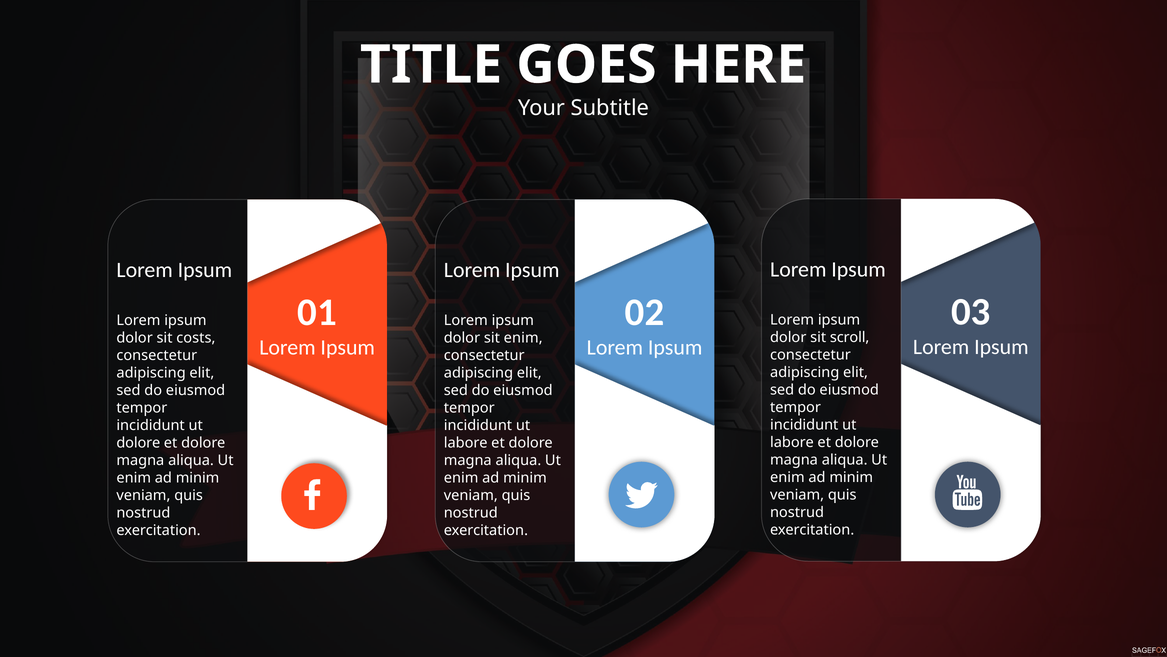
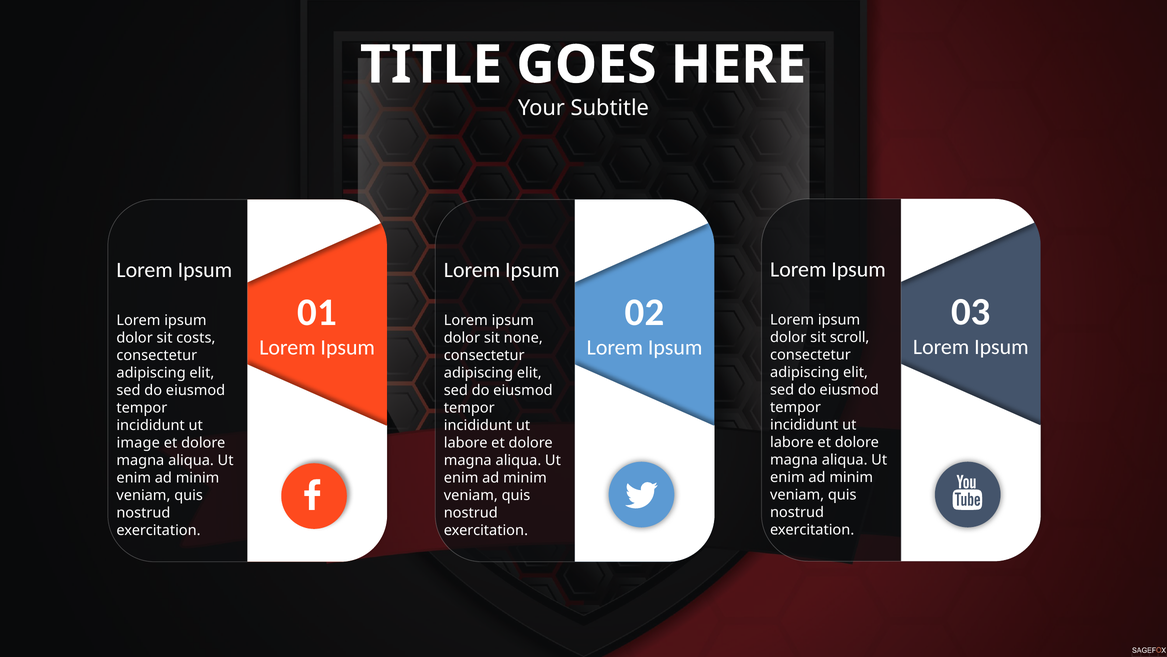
sit enim: enim -> none (523, 338)
dolore: dolore -> image (138, 443)
